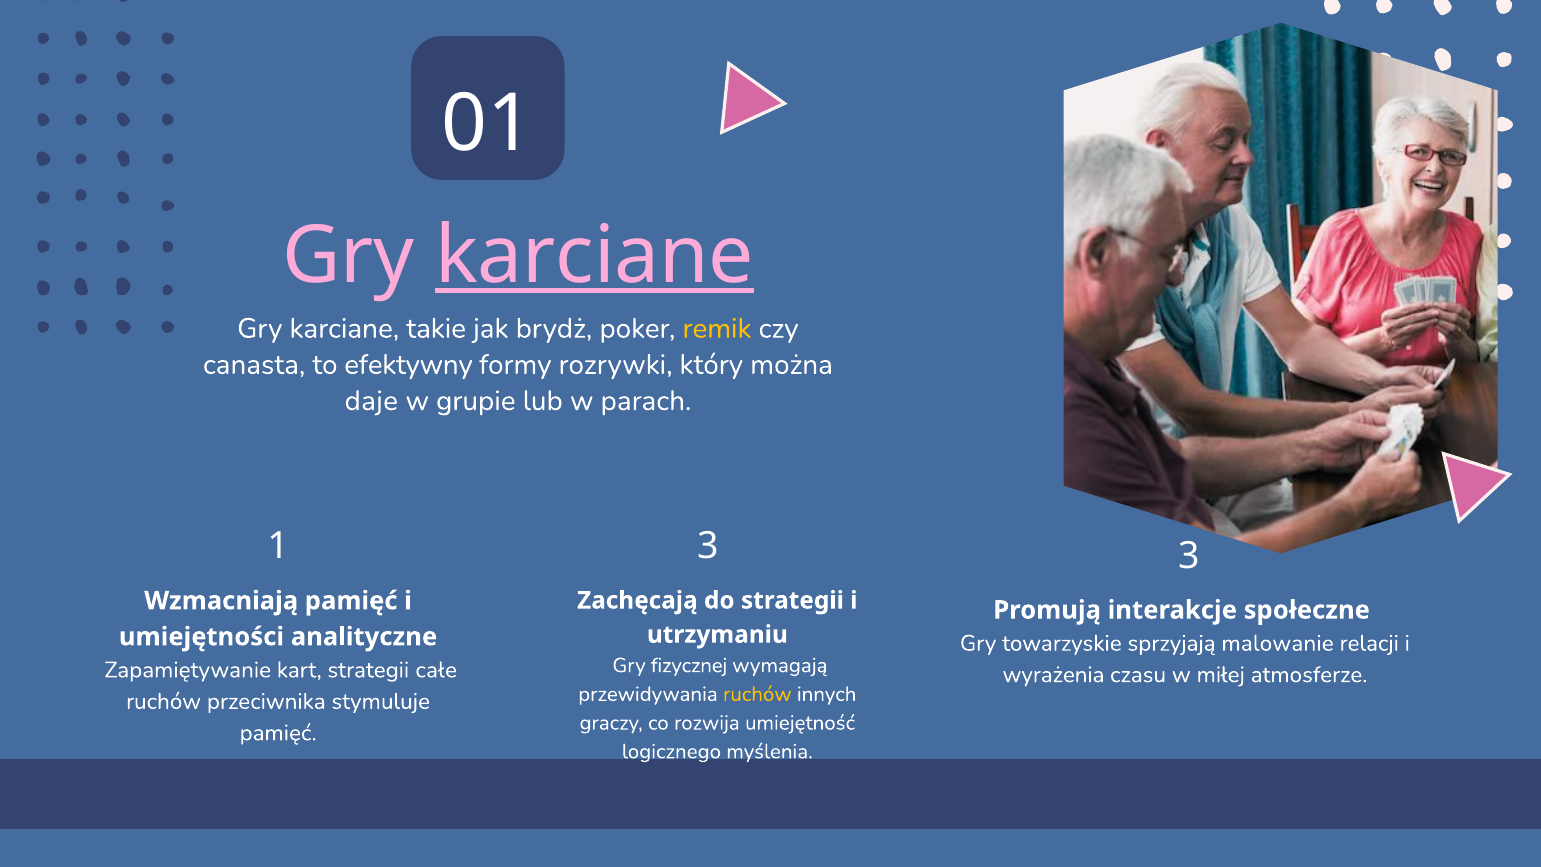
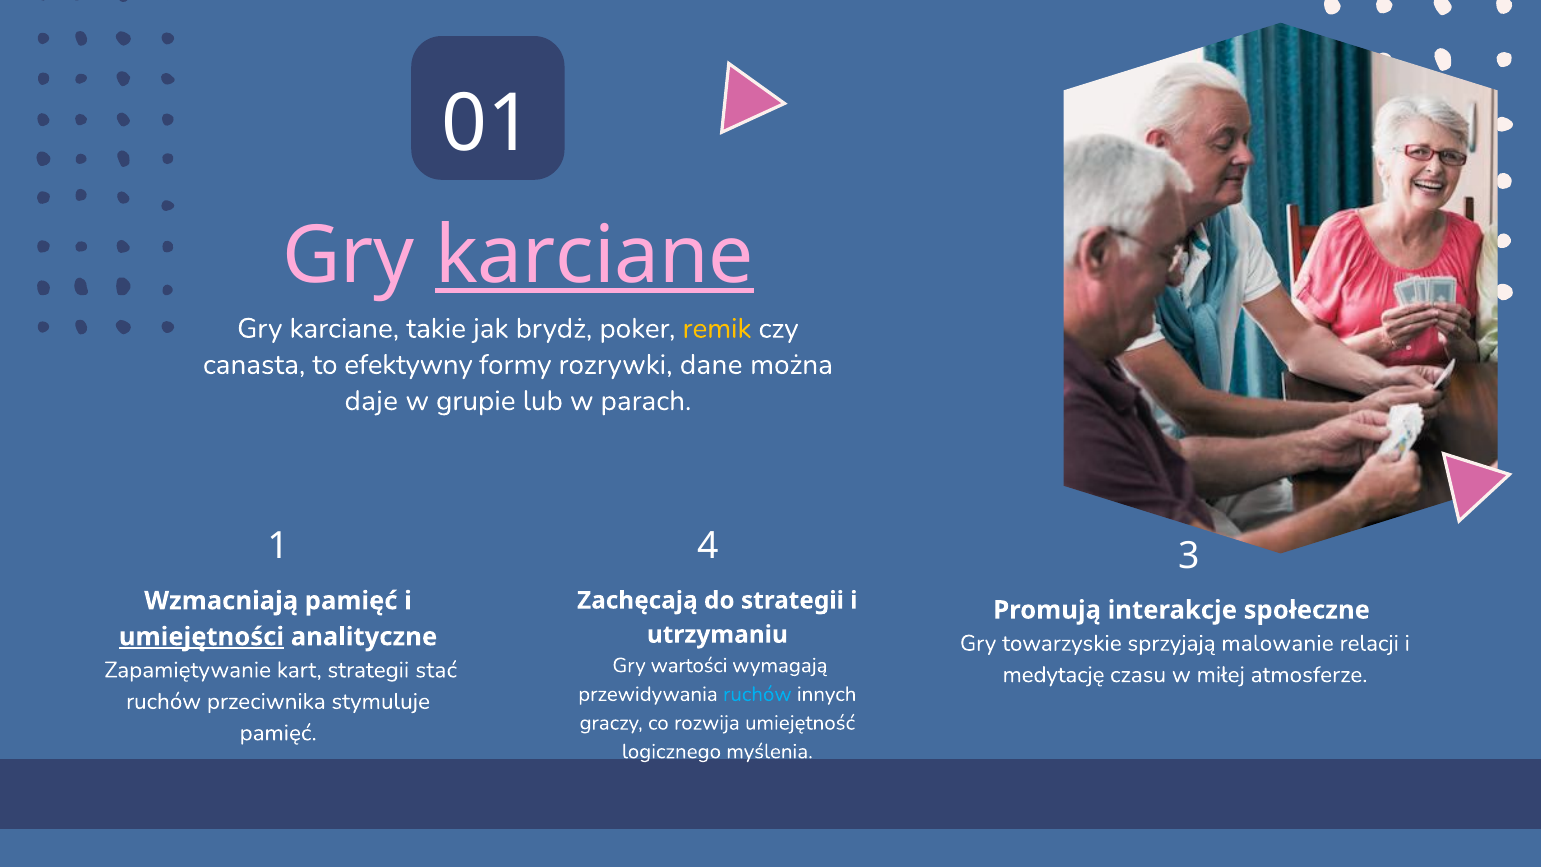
który: który -> dane (711, 365)
1 3: 3 -> 4 (708, 546)
umiejętności underline: none -> present (201, 637)
fizycznej: fizycznej -> wartości (689, 665)
całe: całe -> stać (436, 670)
wyrażenia: wyrażenia -> medytację (1054, 675)
ruchów colour: yellow -> light blue (757, 694)
